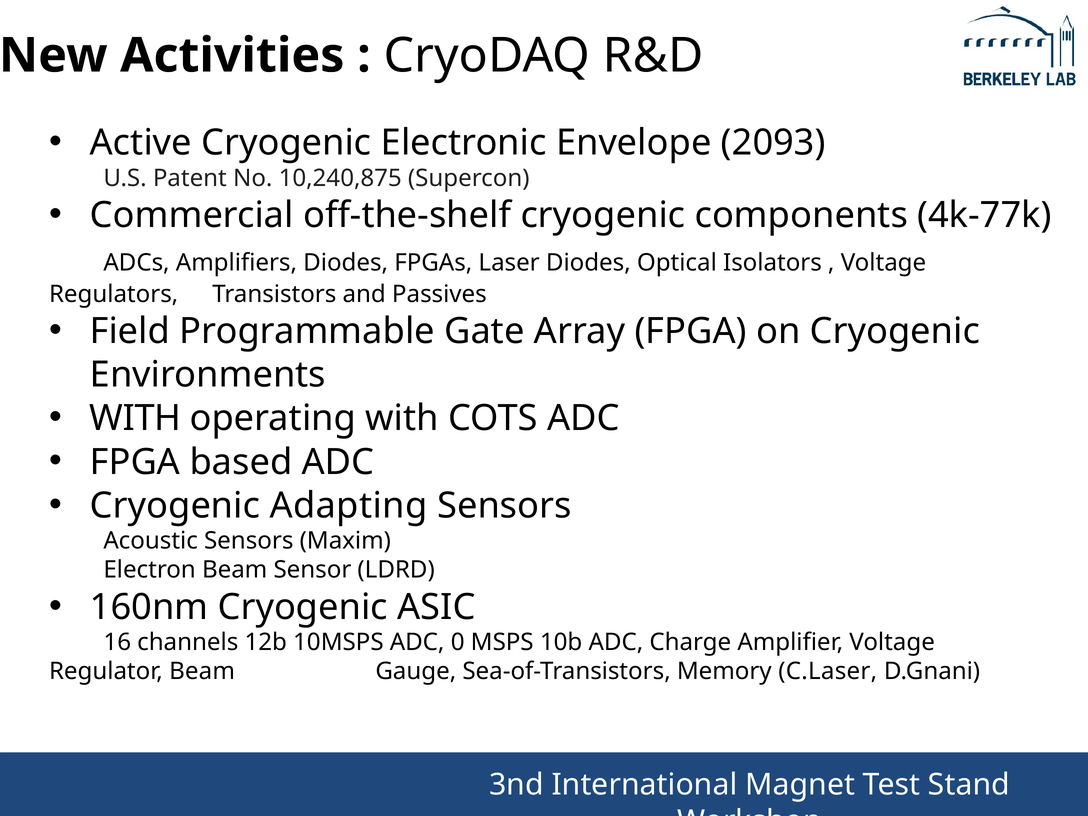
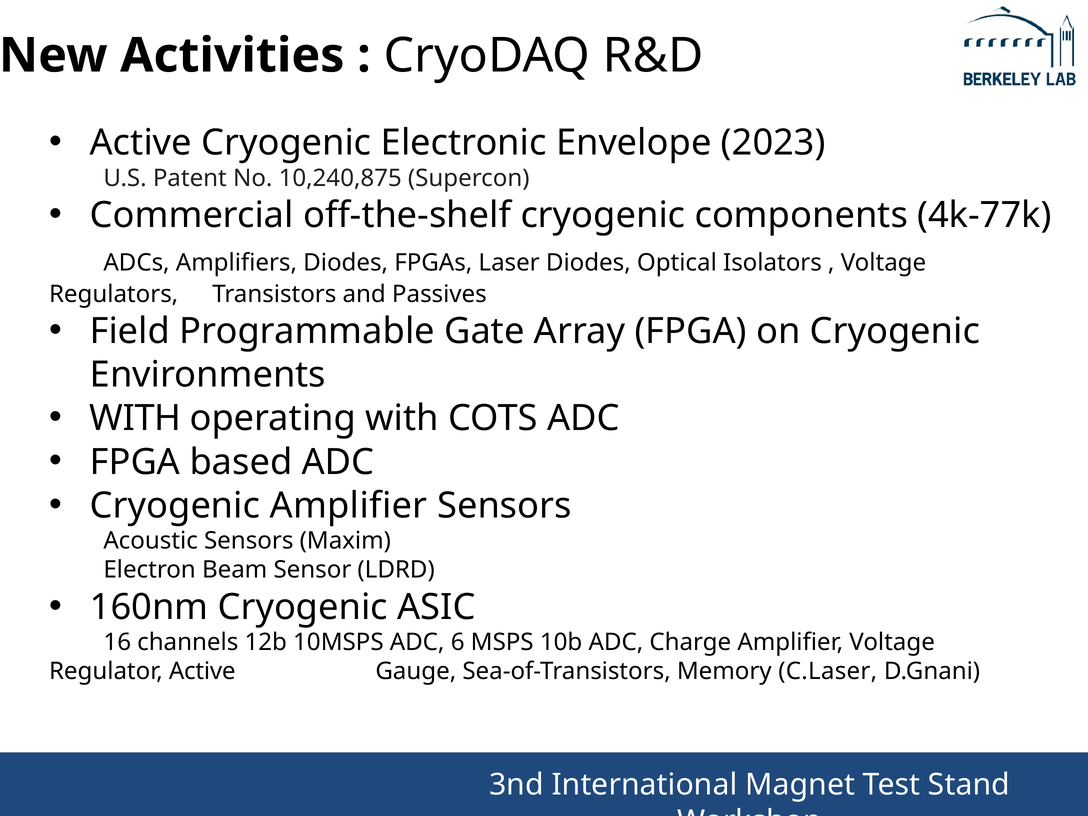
2093: 2093 -> 2023 (773, 143)
Cryogenic Adapting: Adapting -> Amplifier (349, 506)
0: 0 -> 6 (458, 642)
Regulator Beam: Beam -> Active (202, 671)
